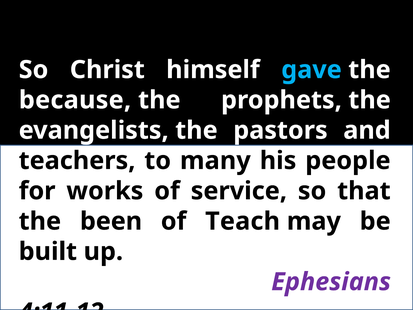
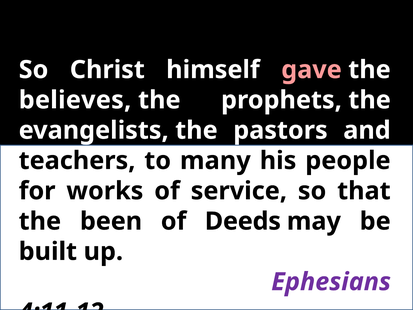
gave colour: light blue -> pink (311, 70)
because: because -> believes (75, 100)
Teach: Teach -> Deeds (243, 221)
